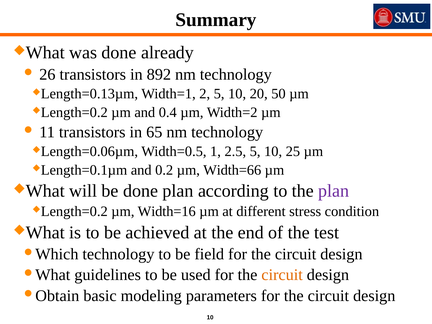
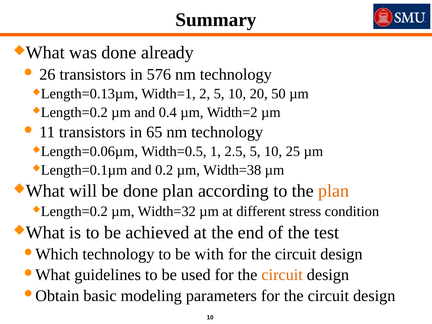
892: 892 -> 576 (159, 74)
Width=66: Width=66 -> Width=38 (232, 170)
plan colour: purple -> orange (334, 191)
Width=16: Width=16 -> Width=32 (167, 211)
field: field -> with (209, 254)
